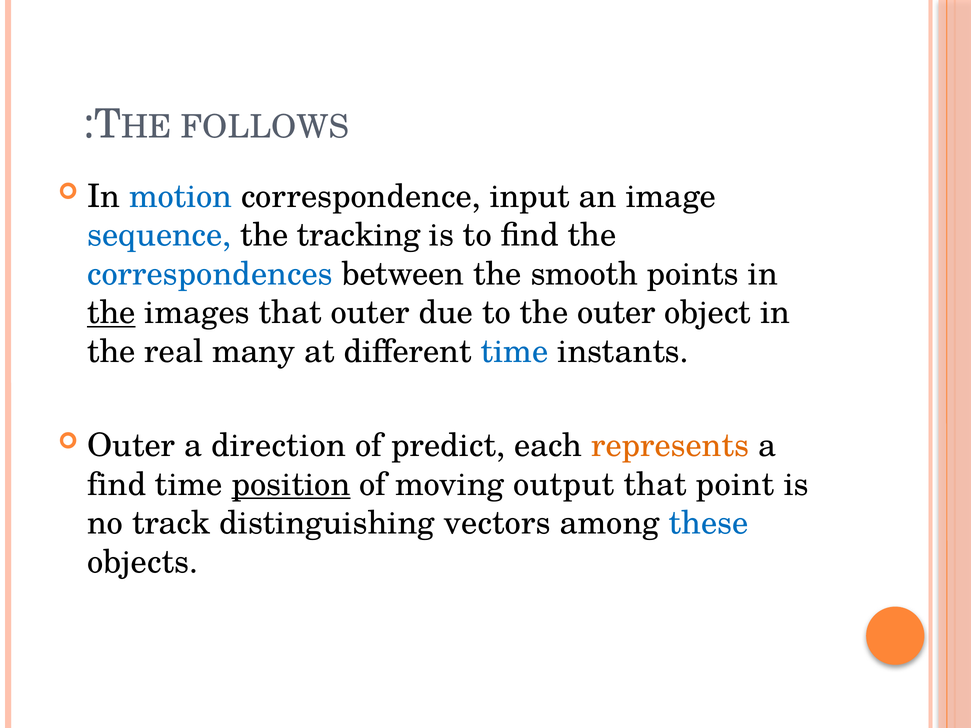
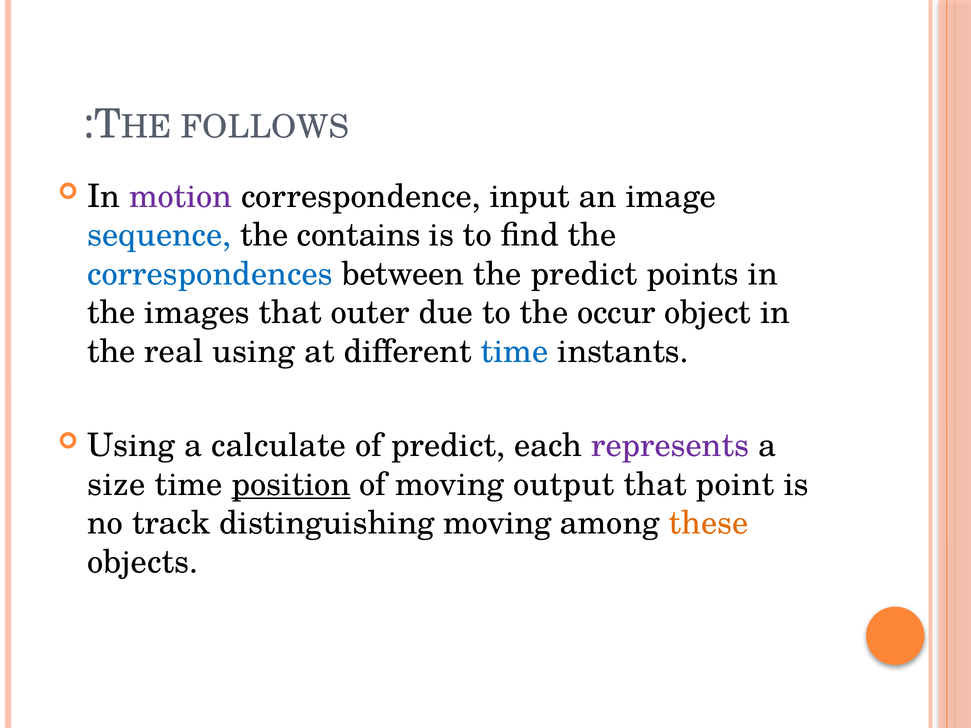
motion colour: blue -> purple (181, 196)
tracking: tracking -> contains (359, 235)
the smooth: smooth -> predict (584, 274)
the underline: present -> none (111, 313)
the outer: outer -> occur (616, 313)
real many: many -> using (254, 352)
Outer: Outer -> Using (131, 446)
direction: direction -> calculate (279, 446)
represents colour: orange -> purple (670, 446)
find: find -> size (116, 484)
distinguishing vectors: vectors -> moving (497, 523)
these colour: blue -> orange (709, 523)
